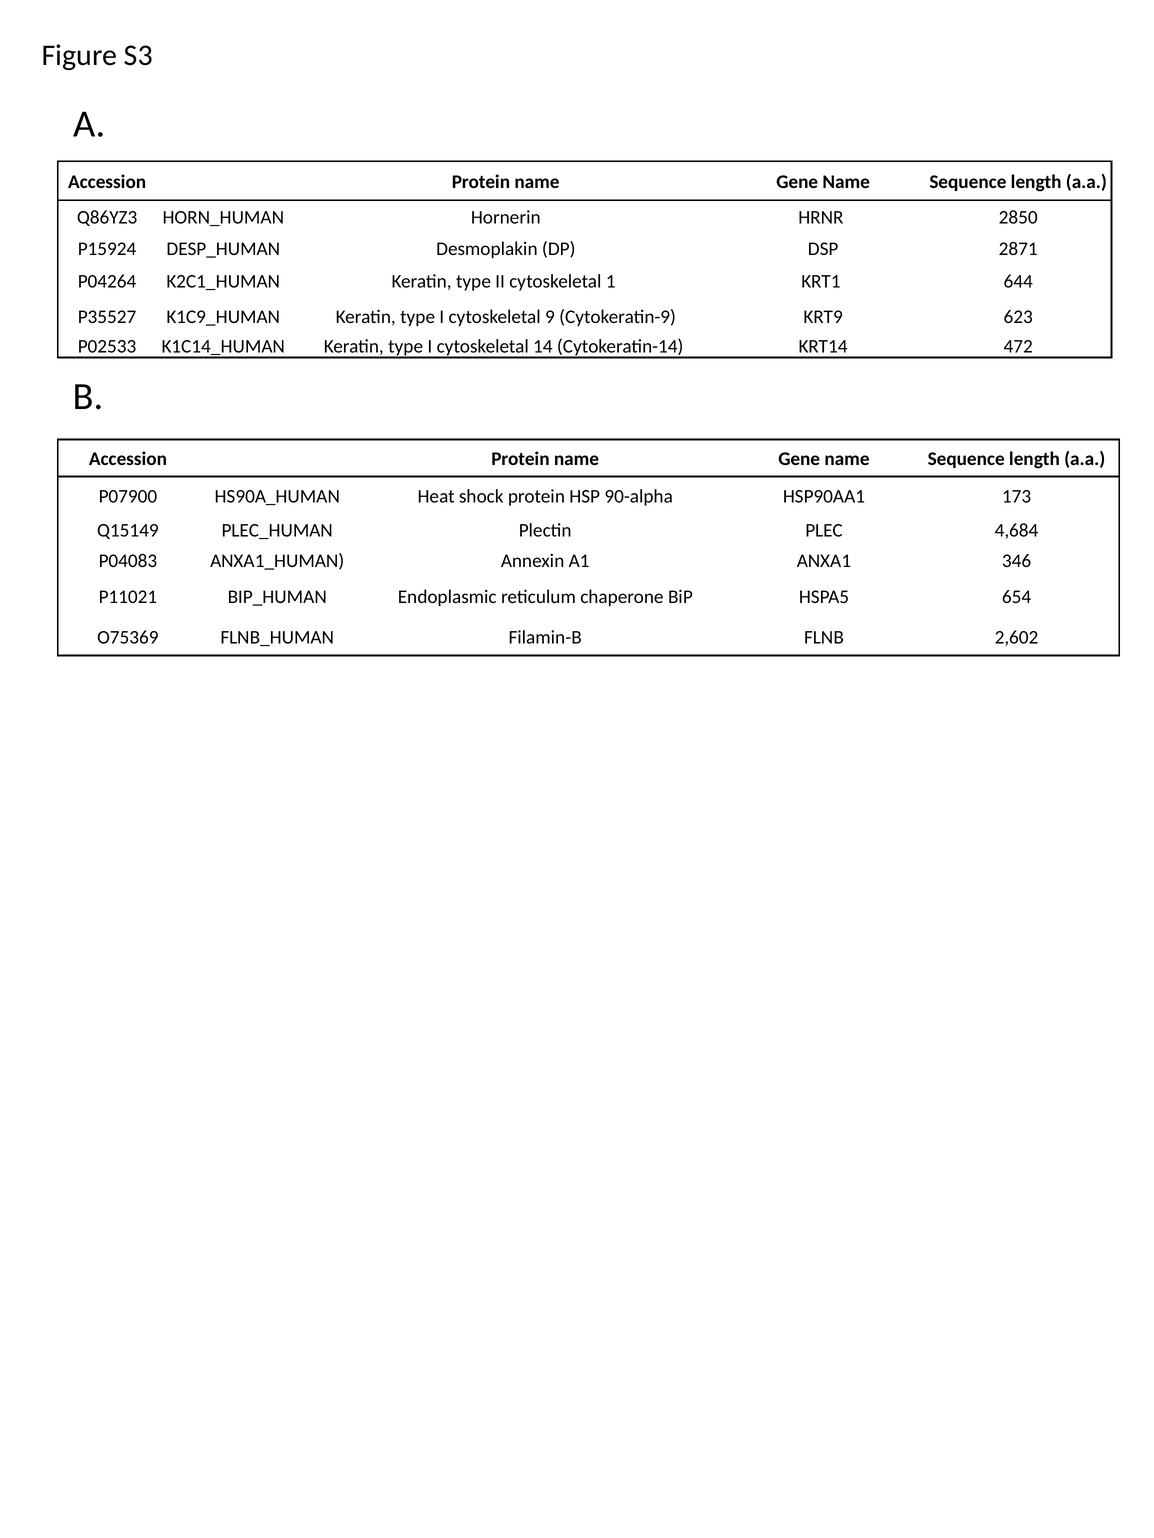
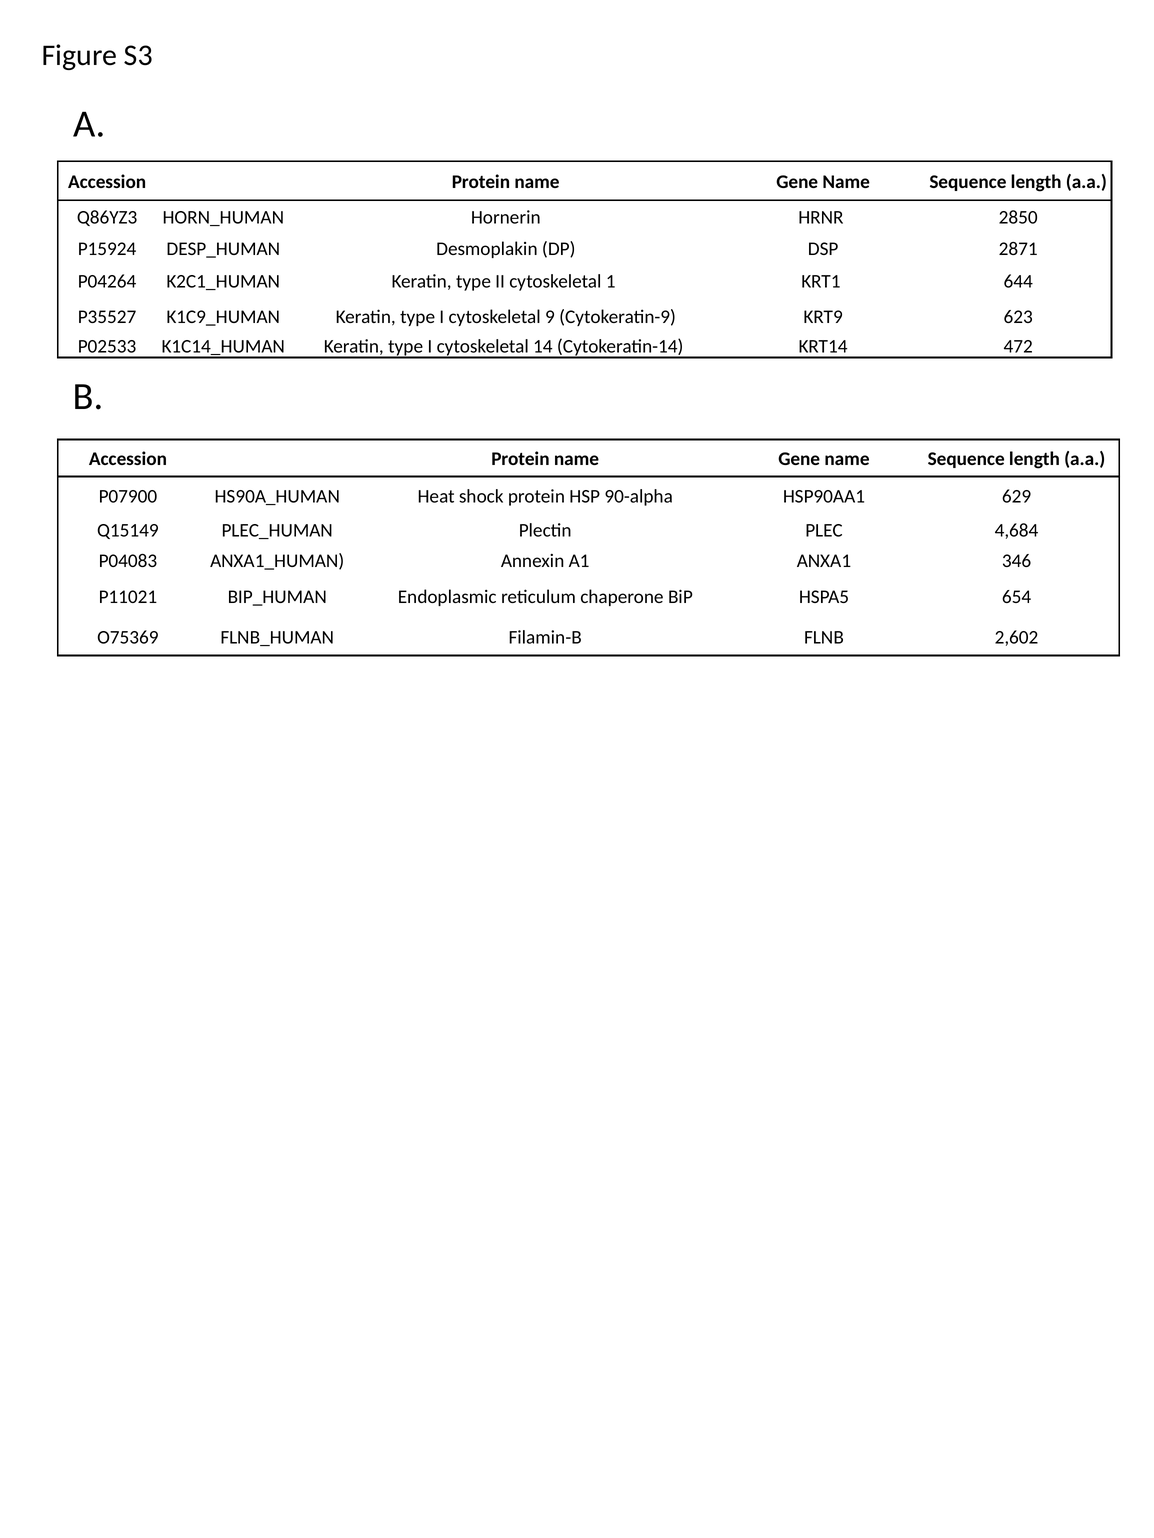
173: 173 -> 629 (1017, 496)
